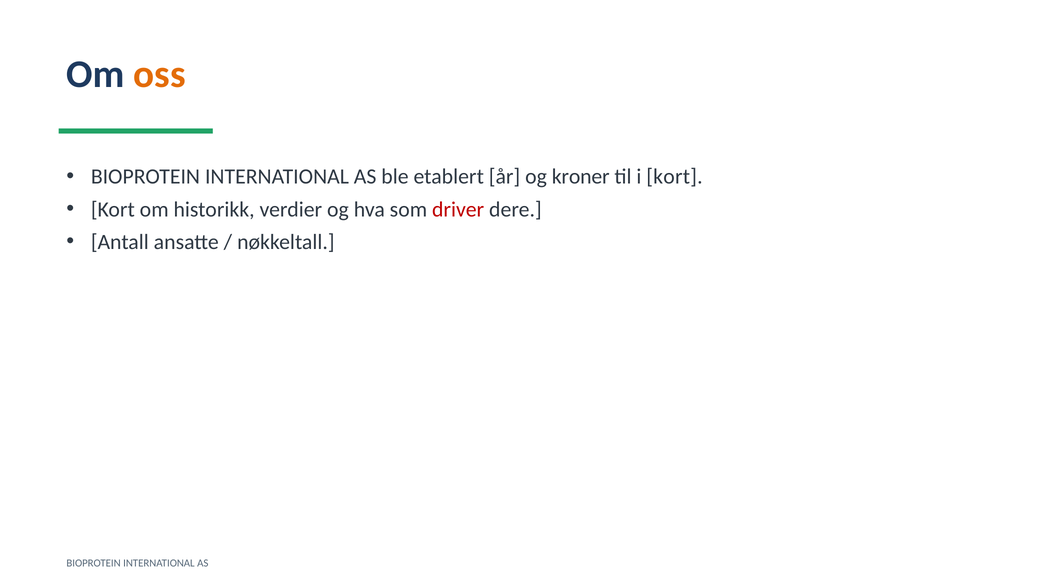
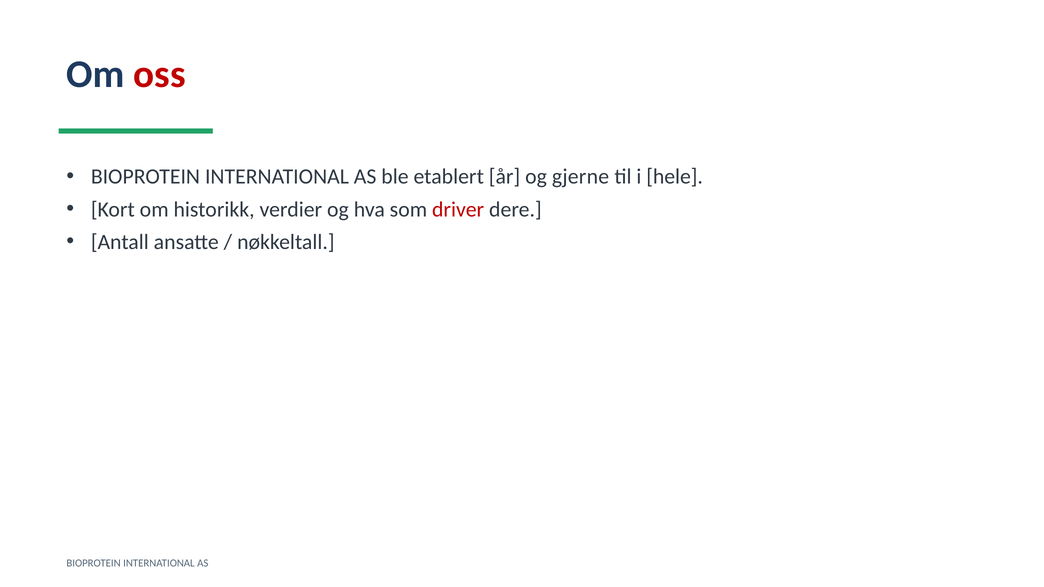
oss colour: orange -> red (160, 75)
kroner: kroner -> gjerne (581, 177)
i kort: kort -> hele (675, 177)
